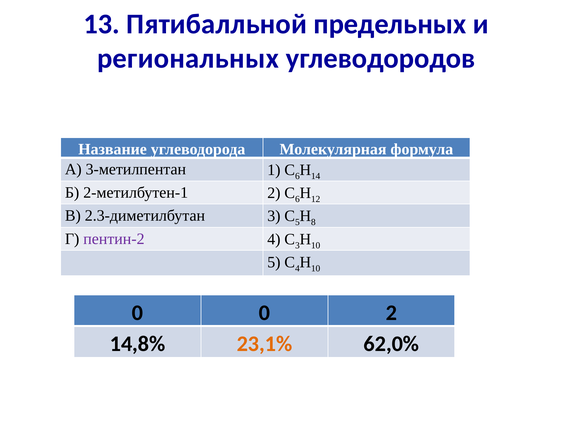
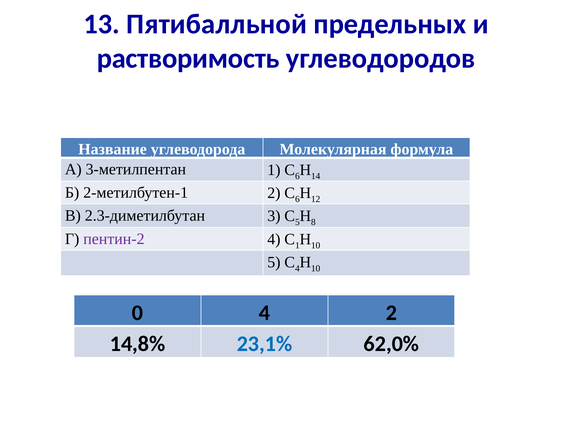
региональных: региональных -> растворимость (188, 58)
3: 3 -> 1 (297, 246)
0 0: 0 -> 4 (264, 313)
23,1% colour: orange -> blue (264, 344)
